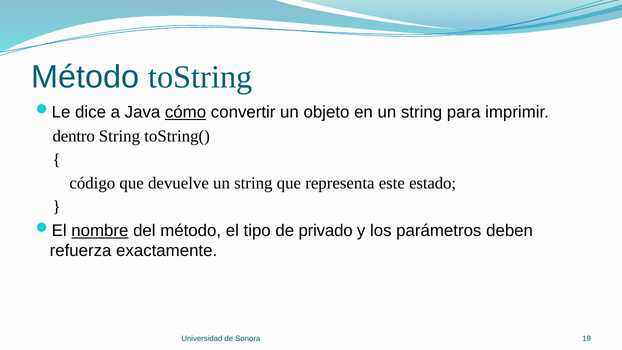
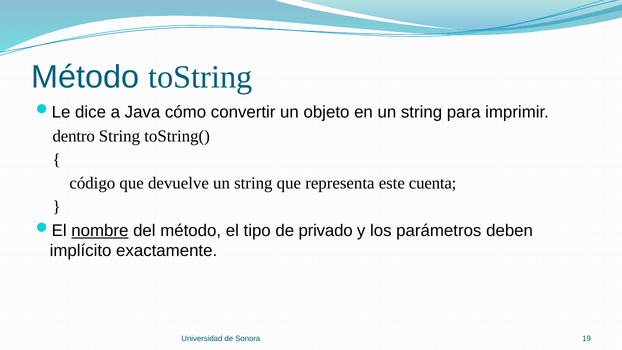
cómo underline: present -> none (186, 112)
estado: estado -> cuenta (433, 183)
refuerza: refuerza -> implícito (81, 251)
